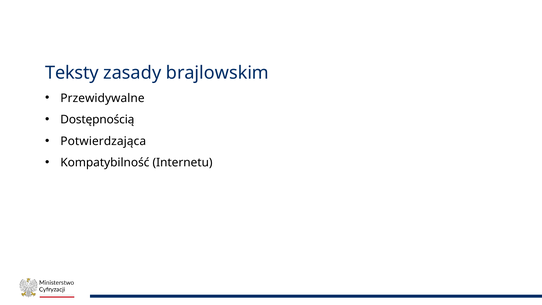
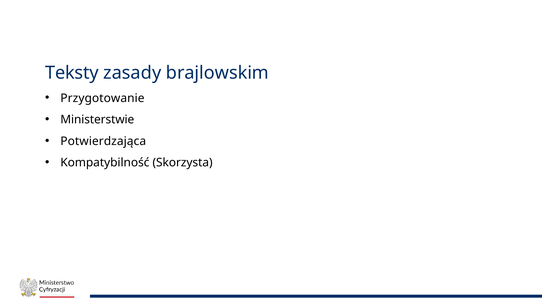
Przewidywalne: Przewidywalne -> Przygotowanie (102, 98)
Dostępnością: Dostępnością -> Ministerstwie (97, 120)
Internetu: Internetu -> Skorzysta (183, 163)
